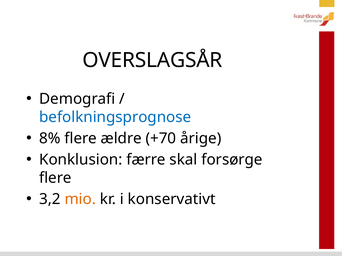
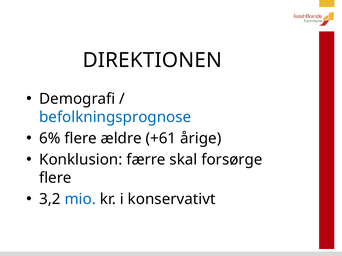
OVERSLAGSÅR: OVERSLAGSÅR -> DIREKTIONEN (152, 60)
8%: 8% -> 6% (50, 139)
+70: +70 -> +61 (161, 139)
mio colour: orange -> blue (80, 199)
